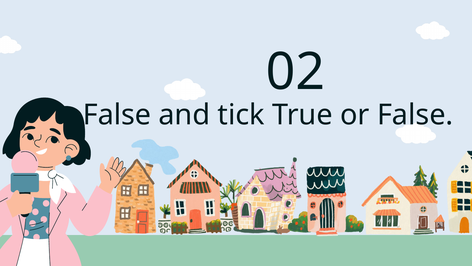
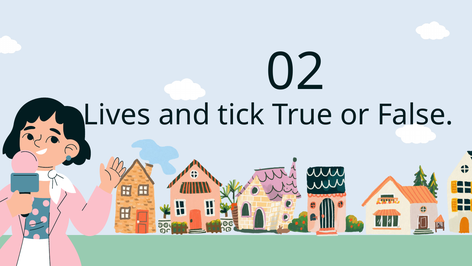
False: False -> Lives (117, 115)
